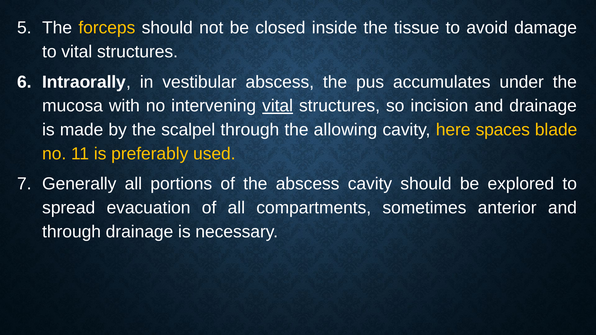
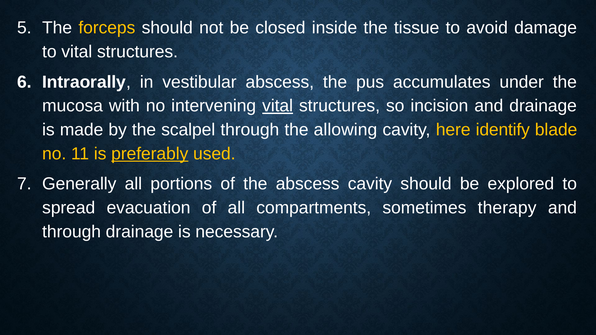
spaces: spaces -> identify (503, 130)
preferably underline: none -> present (150, 154)
anterior: anterior -> therapy (507, 208)
